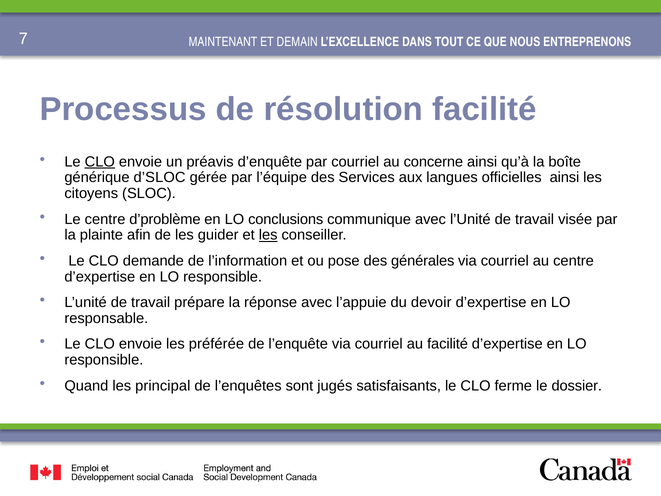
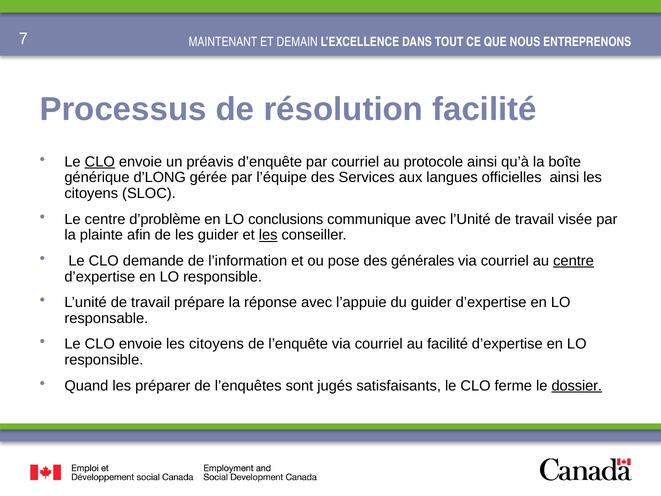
concerne: concerne -> protocole (433, 162)
d’SLOC: d’SLOC -> d’LONG (160, 178)
centre underline: none -> present (574, 261)
du devoir: devoir -> guider (431, 302)
envoie les préférée: préférée -> citoyens (216, 344)
principal: principal -> préparer (163, 385)
dossier underline: none -> present (577, 385)
